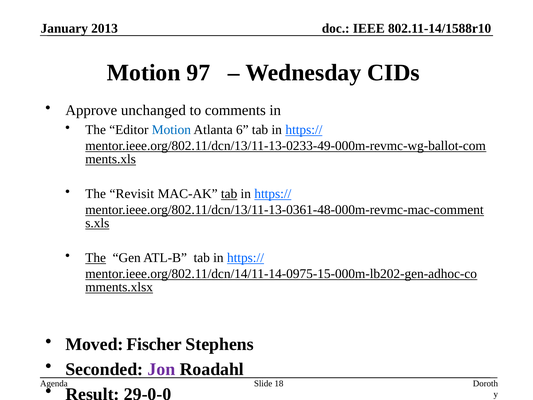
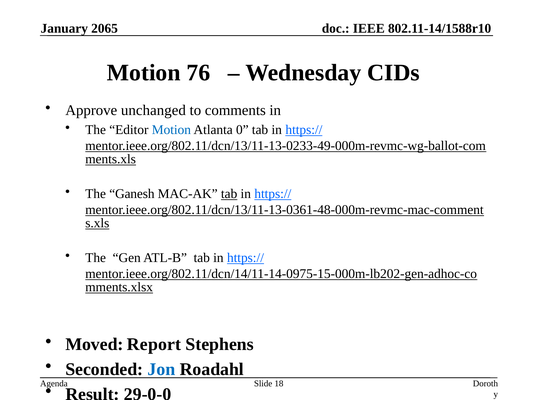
2013: 2013 -> 2065 (105, 28)
97: 97 -> 76 (198, 73)
6: 6 -> 0 (242, 130)
Revisit: Revisit -> Ganesh (132, 194)
The underline: present -> none (96, 258)
Fischer: Fischer -> Report (154, 344)
Jon colour: purple -> blue (161, 369)
